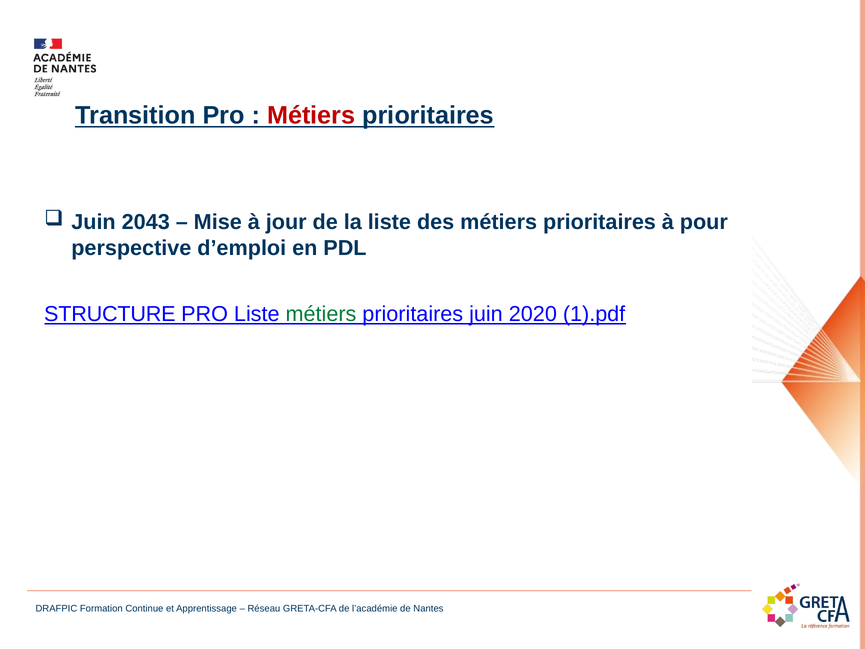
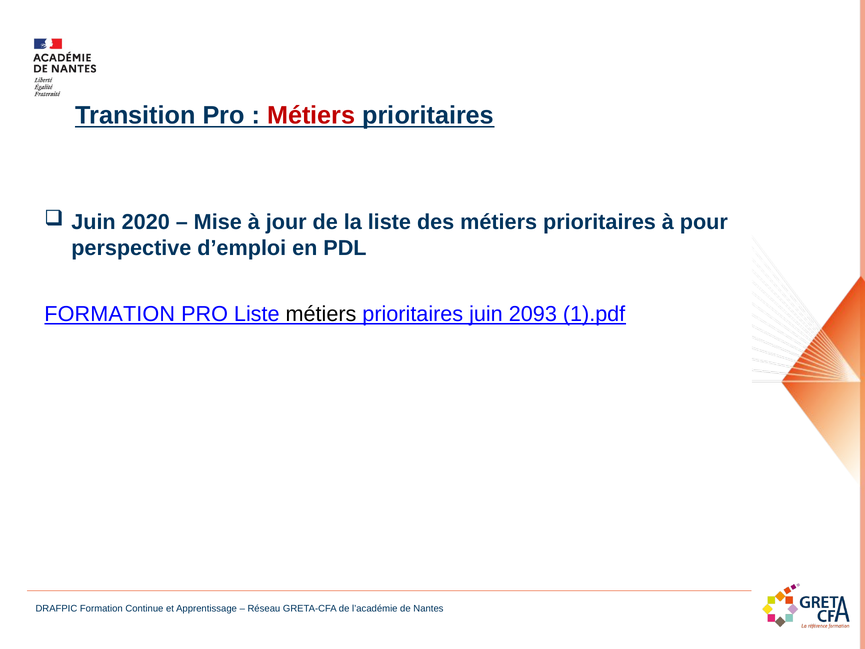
2043: 2043 -> 2020 (146, 222)
STRUCTURE: STRUCTURE -> FORMATION (110, 314)
métiers colour: green -> black (321, 314)
2020: 2020 -> 2093 (533, 314)
